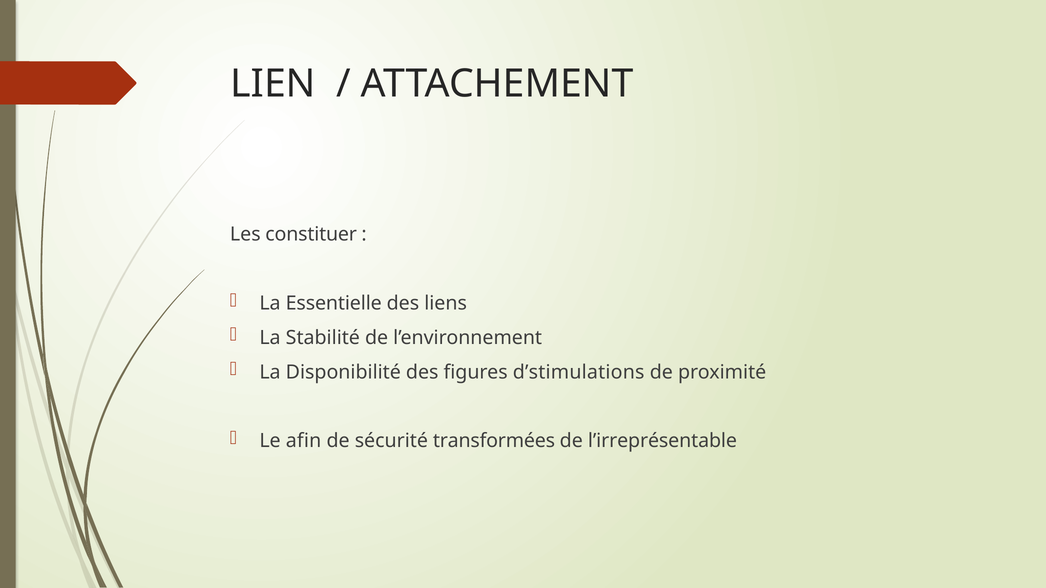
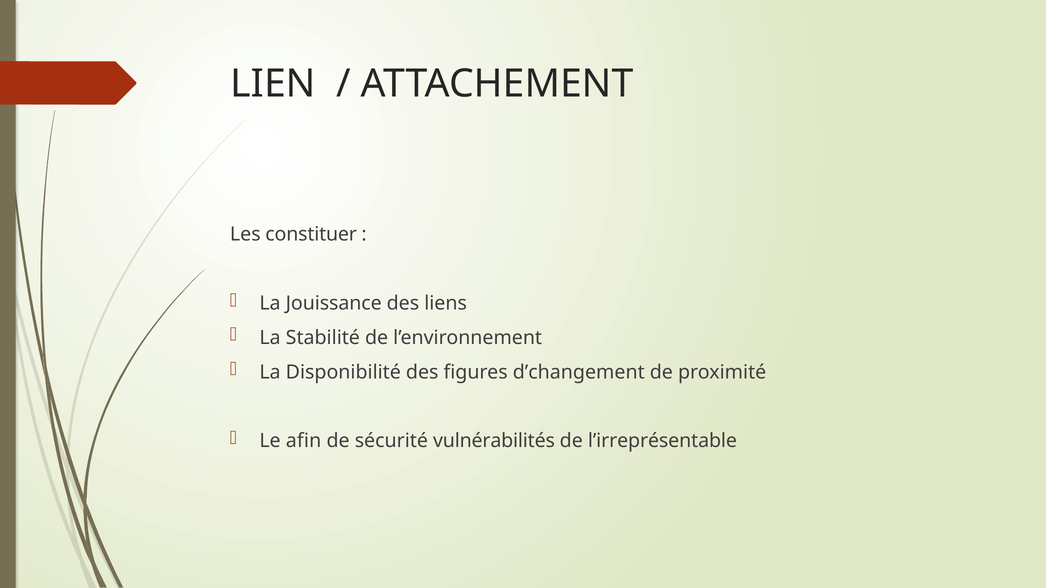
Essentielle: Essentielle -> Jouissance (334, 303)
d’stimulations: d’stimulations -> d’changement (579, 372)
transformées: transformées -> vulnérabilités (494, 441)
